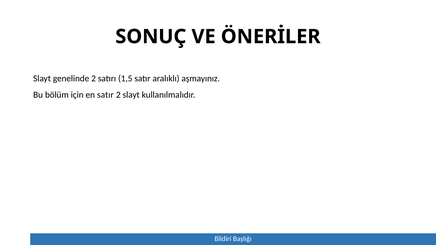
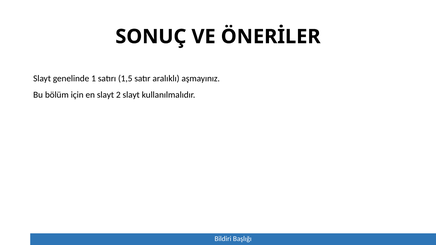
genelinde 2: 2 -> 1 (94, 78)
en satır: satır -> slayt (105, 95)
